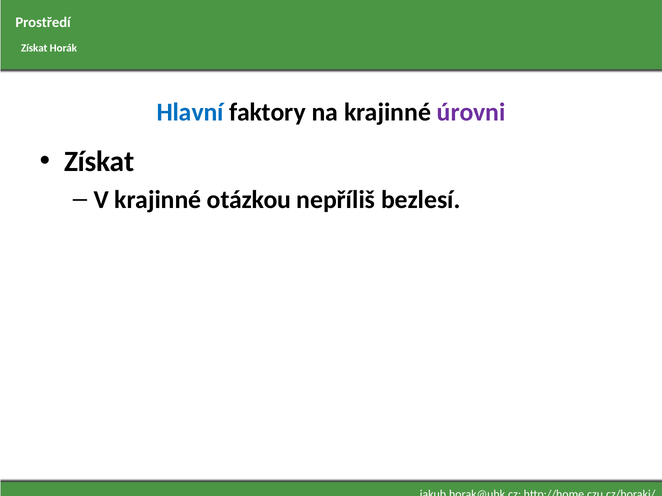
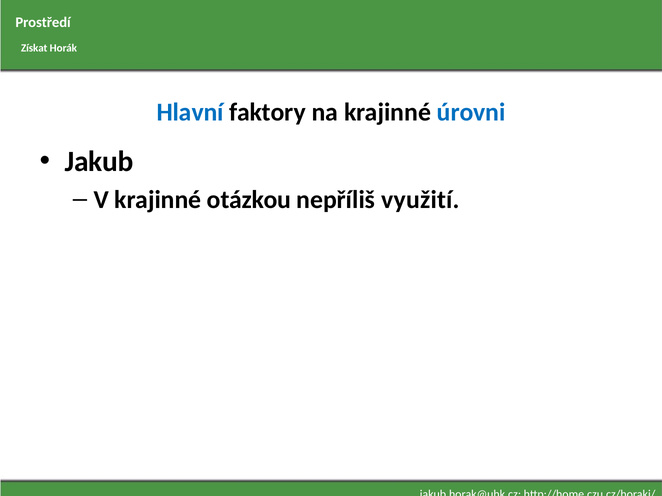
úrovni colour: purple -> blue (471, 112)
Získat: Získat -> Jakub (99, 162)
bezlesí: bezlesí -> využití (421, 200)
